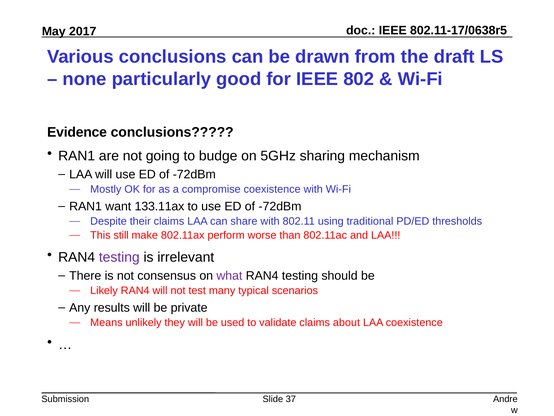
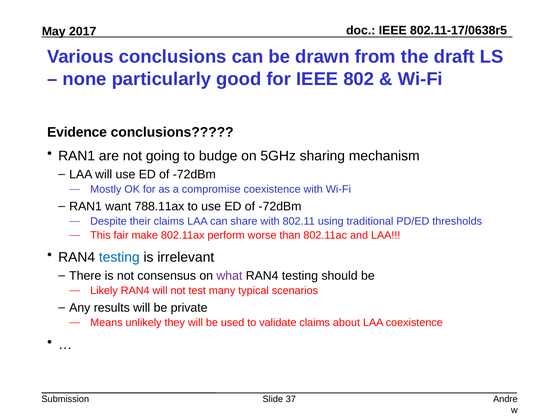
133.11ax: 133.11ax -> 788.11ax (159, 206)
still: still -> fair (121, 235)
testing colour: purple -> blue (119, 257)
